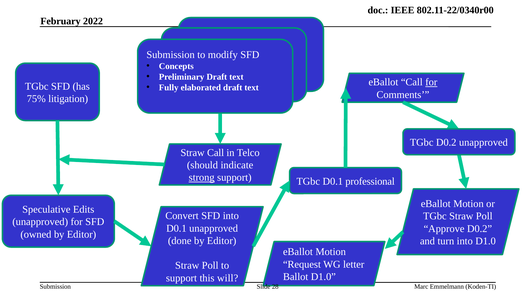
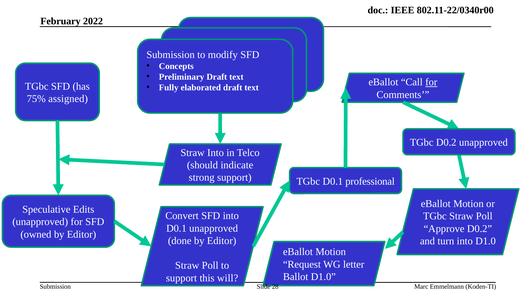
litigation: litigation -> assigned (68, 99)
Straw Call: Call -> Into (216, 153)
strong underline: present -> none (202, 177)
